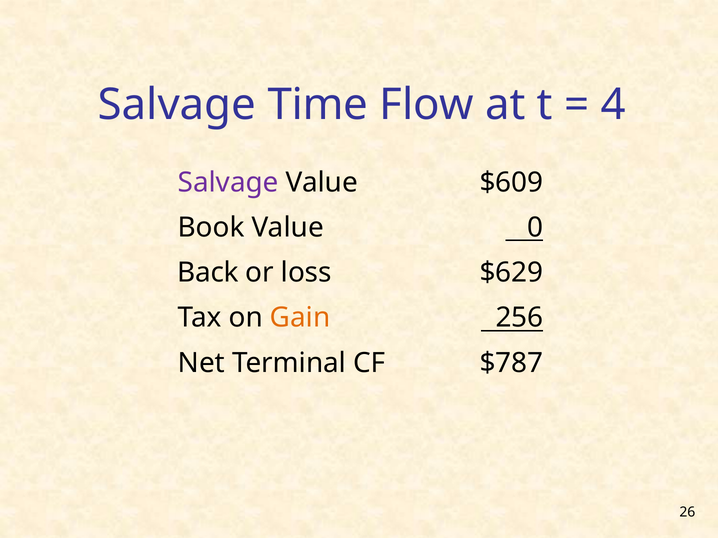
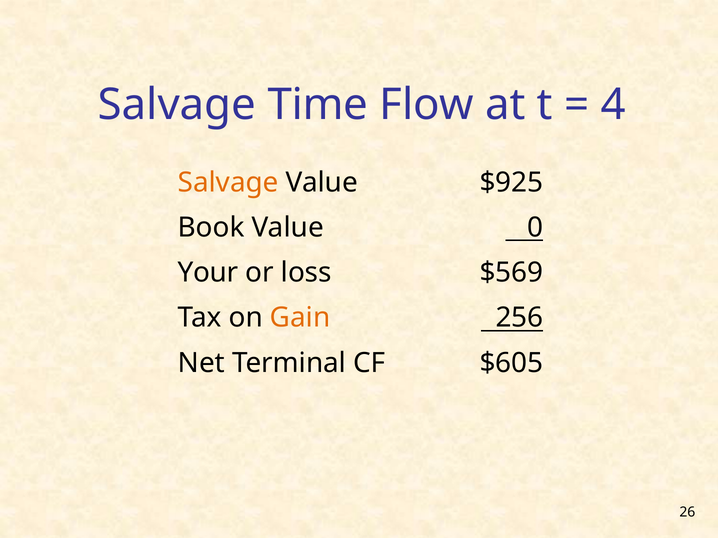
Salvage colour: purple -> orange (228, 183)
$609: $609 -> $925 (511, 183)
Back: Back -> Your (208, 273)
$629: $629 -> $569 (511, 273)
$787: $787 -> $605 (511, 363)
